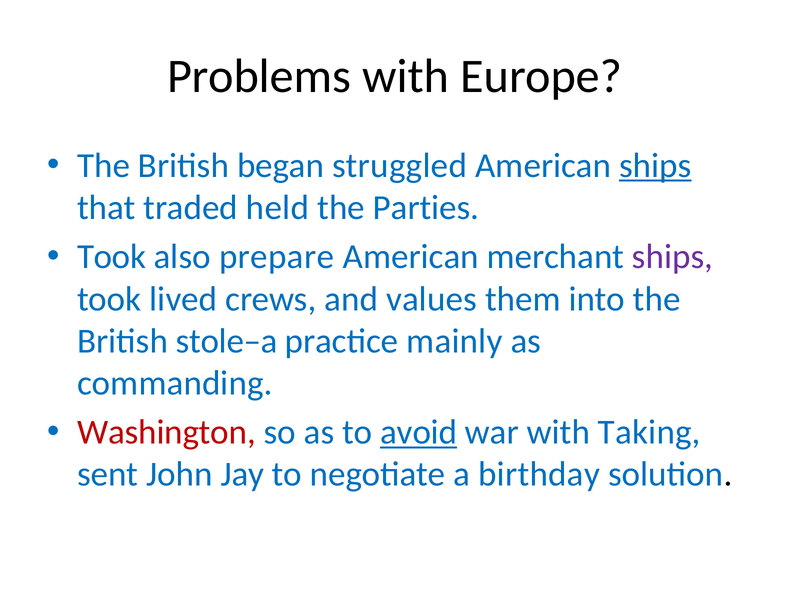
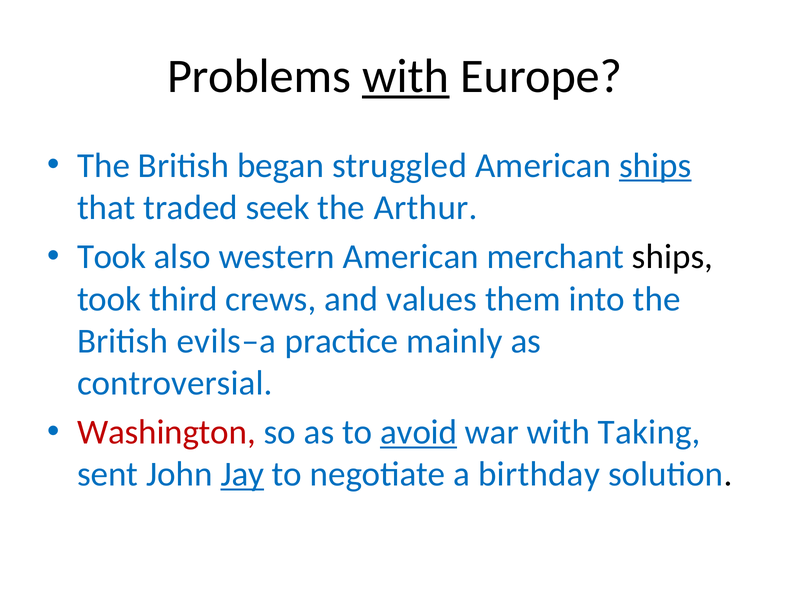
with underline: none -> present (406, 76)
held: held -> seek (278, 208)
Parties: Parties -> Arthur (426, 208)
prepare: prepare -> western (277, 257)
ships colour: purple -> black (672, 257)
lived: lived -> third (183, 299)
stole–a: stole–a -> evils–a (226, 341)
commanding: commanding -> controversial (175, 383)
Jay underline: none -> present (242, 475)
